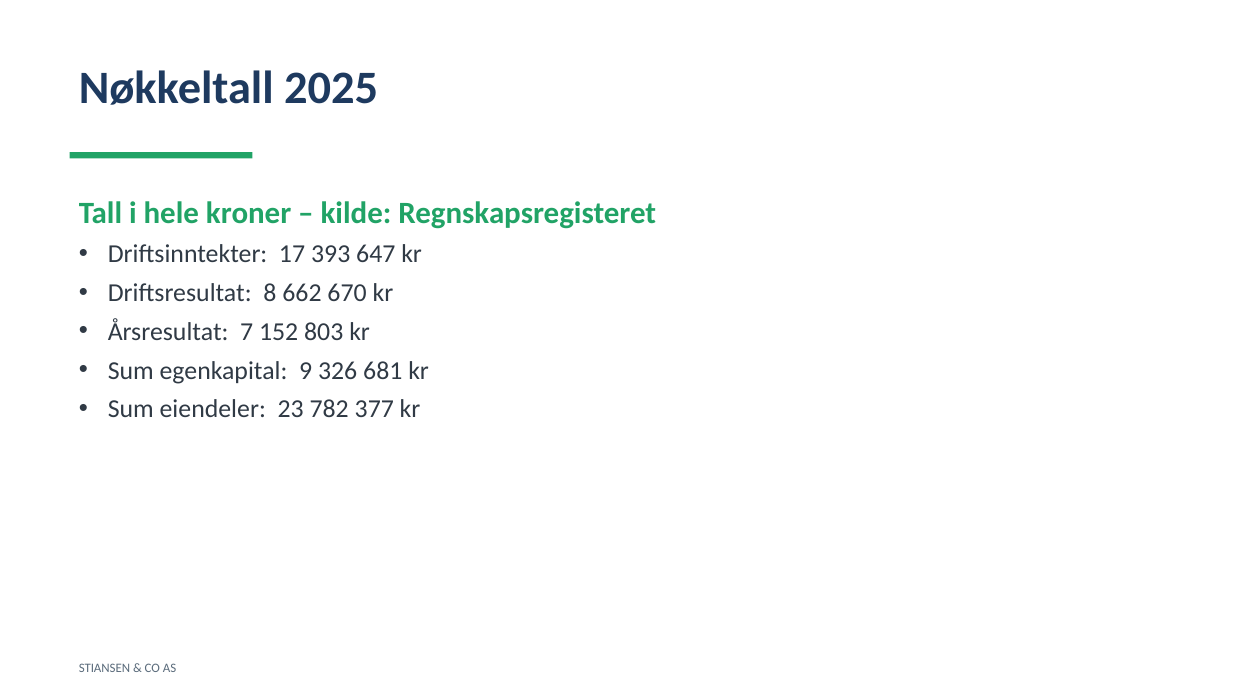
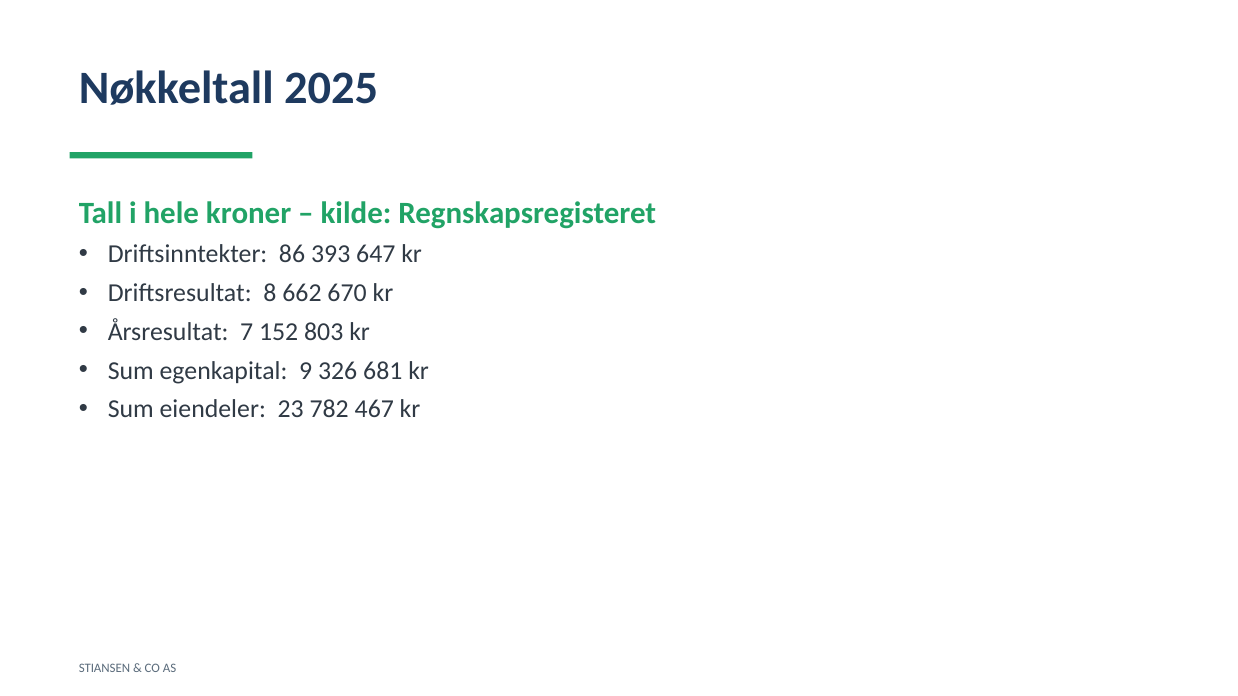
17: 17 -> 86 (292, 255)
377: 377 -> 467 (374, 409)
